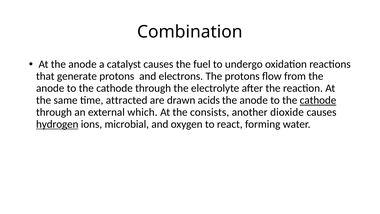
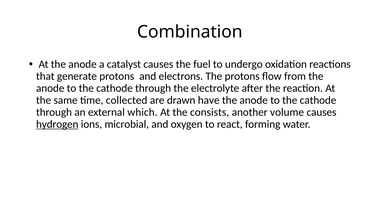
attracted: attracted -> collected (127, 100)
acids: acids -> have (209, 100)
cathode underline: present -> none (318, 100)
dioxide: dioxide -> volume (287, 112)
